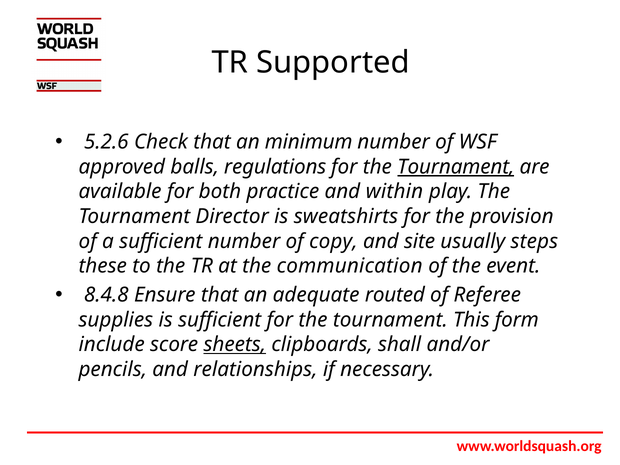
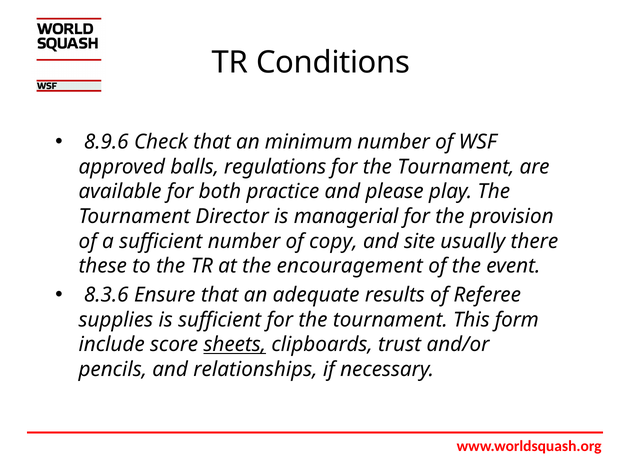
Supported: Supported -> Conditions (333, 62)
5.2.6: 5.2.6 -> 8.9.6 (106, 142)
Tournament underline: present -> none (456, 167)
within: within -> please (395, 192)
sweatshirts: sweatshirts -> managerial (346, 216)
steps: steps -> there (534, 241)
communication: communication -> encouragement (350, 266)
8.4.8: 8.4.8 -> 8.3.6 (106, 295)
routed: routed -> results (395, 295)
shall: shall -> trust (400, 345)
